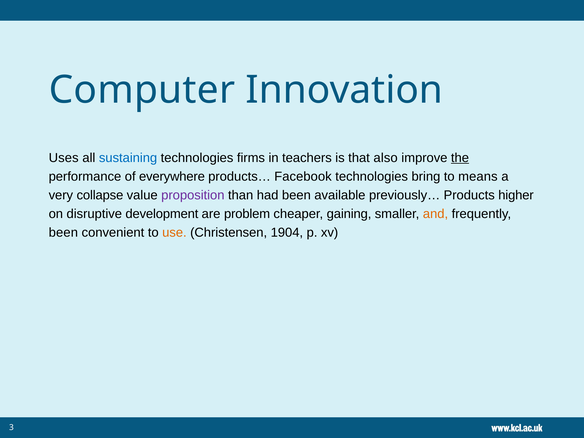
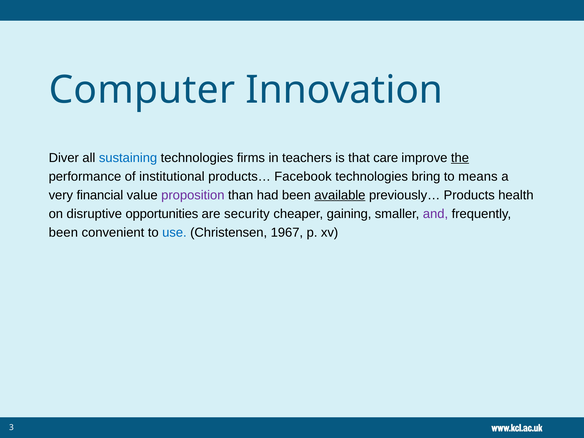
Uses: Uses -> Diver (64, 158)
also: also -> care (386, 158)
everywhere: everywhere -> institutional (172, 176)
collapse: collapse -> financial (100, 195)
available underline: none -> present (340, 195)
higher: higher -> health (516, 195)
development: development -> opportunities (162, 214)
problem: problem -> security (247, 214)
and colour: orange -> purple (436, 214)
use colour: orange -> blue (174, 232)
1904: 1904 -> 1967 (287, 232)
